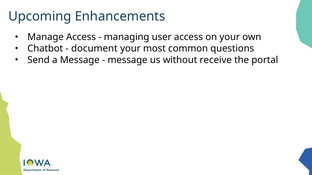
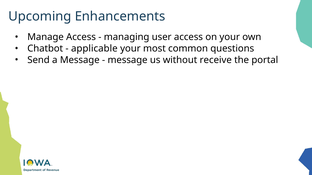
document: document -> applicable (94, 49)
